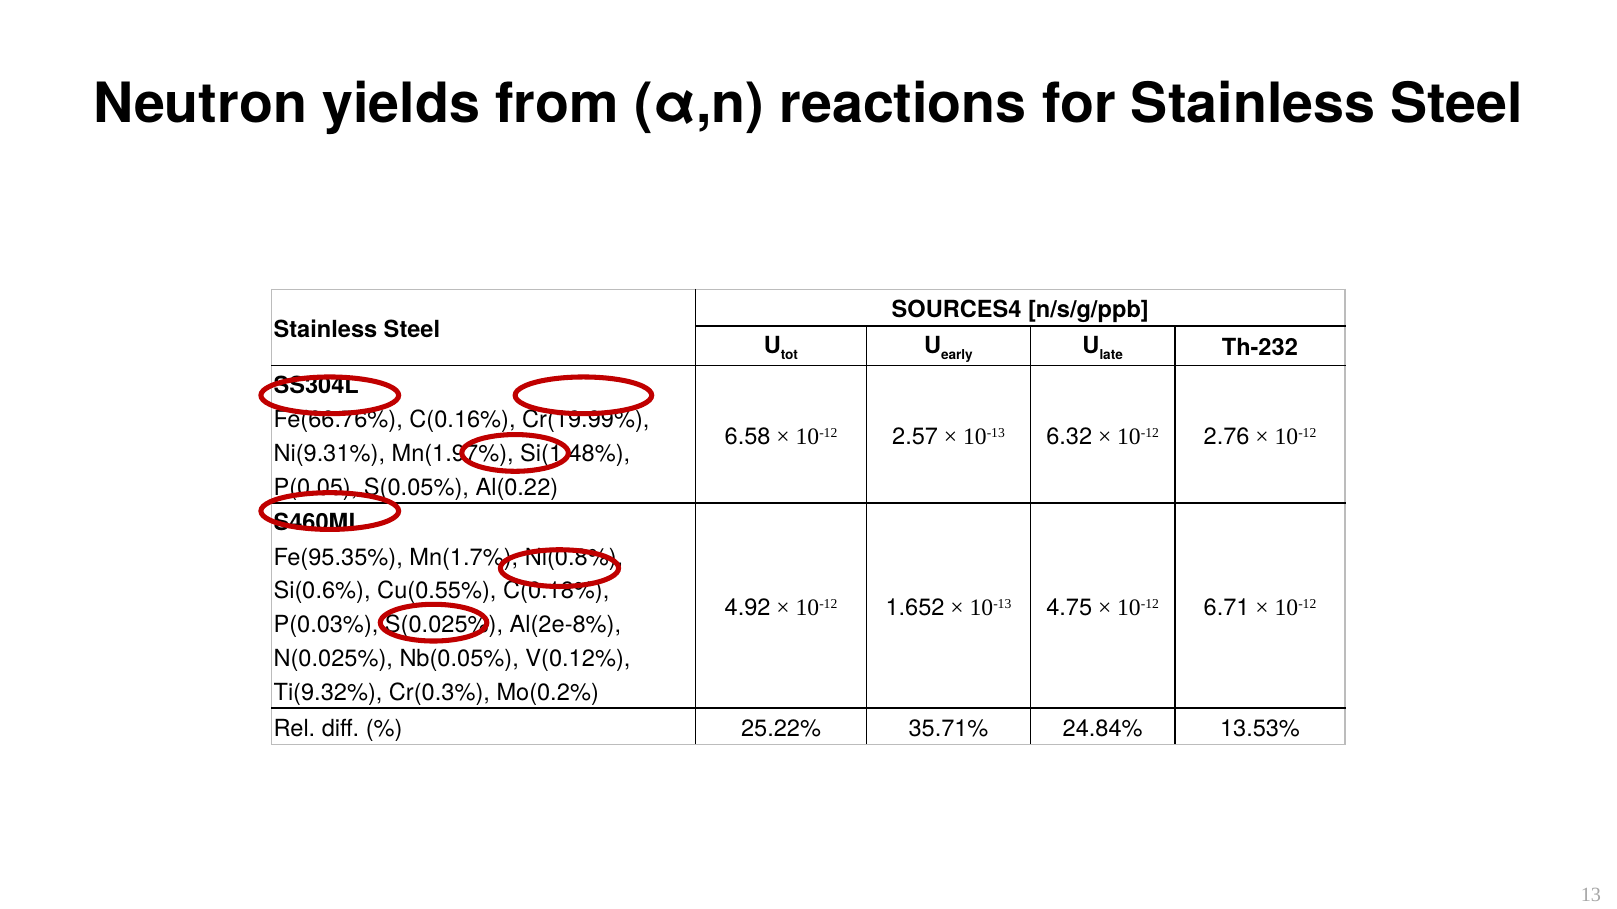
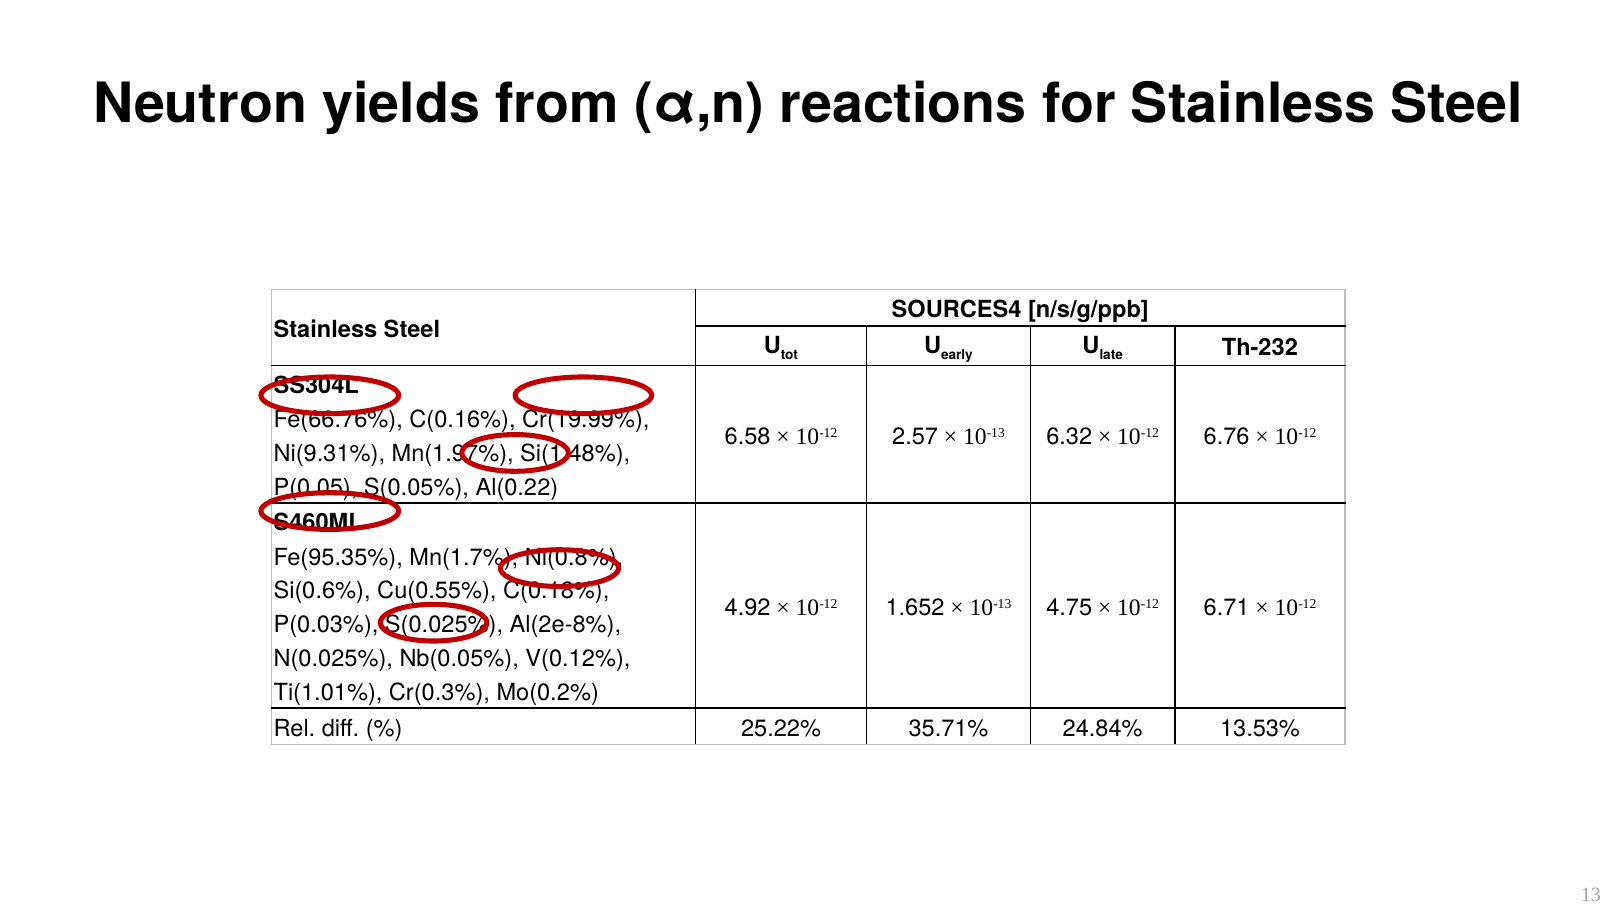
2.76: 2.76 -> 6.76 (1227, 437)
Ti(9.32%: Ti(9.32% -> Ti(1.01% (328, 693)
